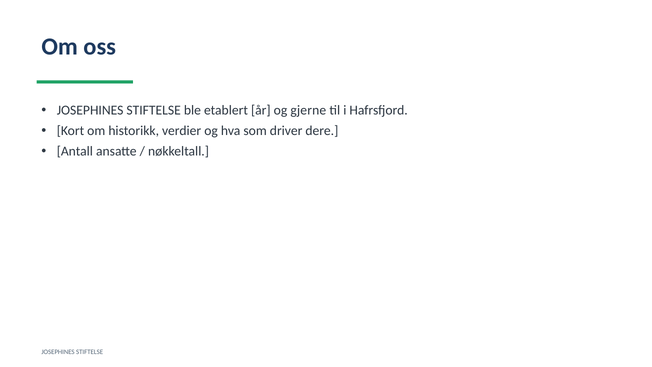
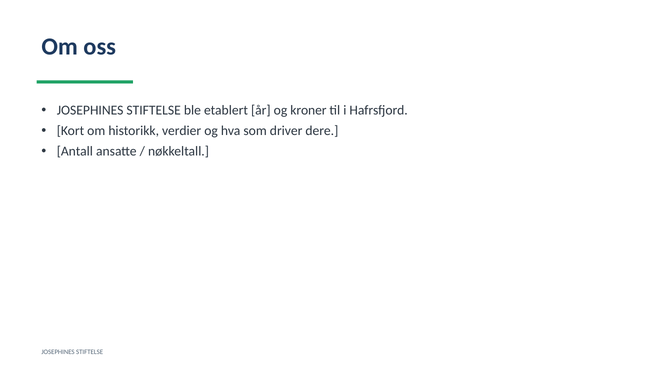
gjerne: gjerne -> kroner (308, 110)
